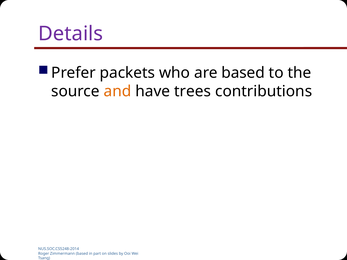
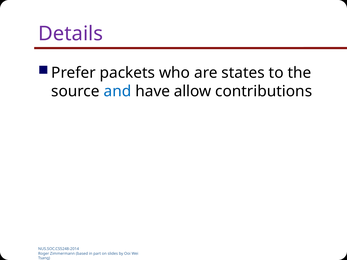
are based: based -> states (243, 73)
and colour: orange -> blue (117, 91)
trees: trees -> allow (193, 91)
